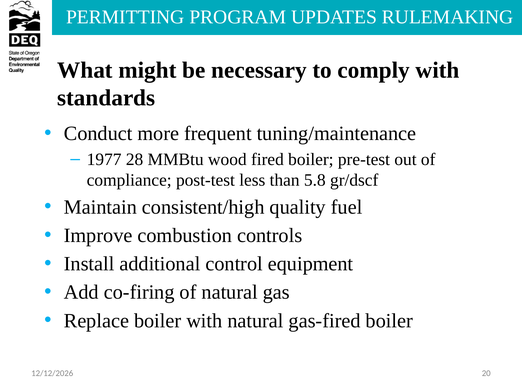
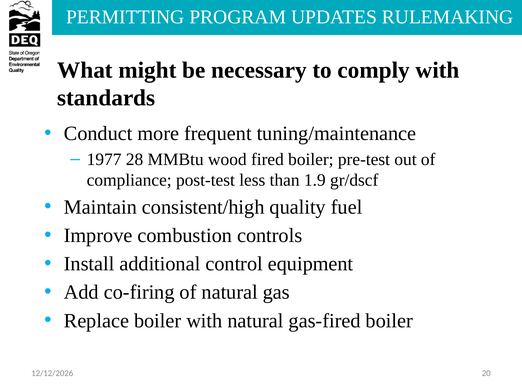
5.8: 5.8 -> 1.9 (315, 180)
